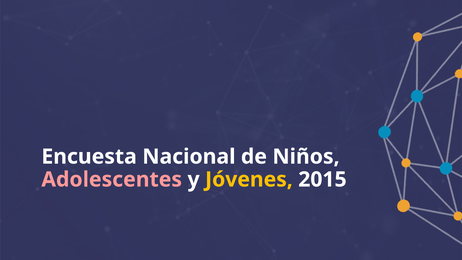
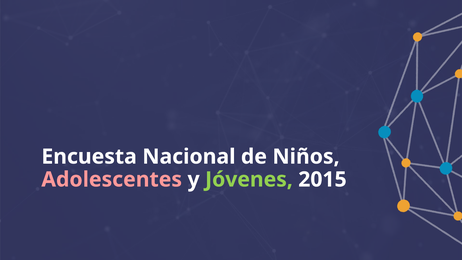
Jóvenes colour: yellow -> light green (249, 179)
